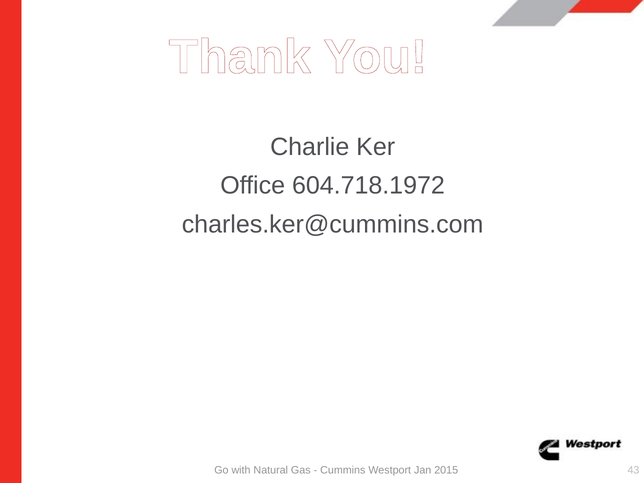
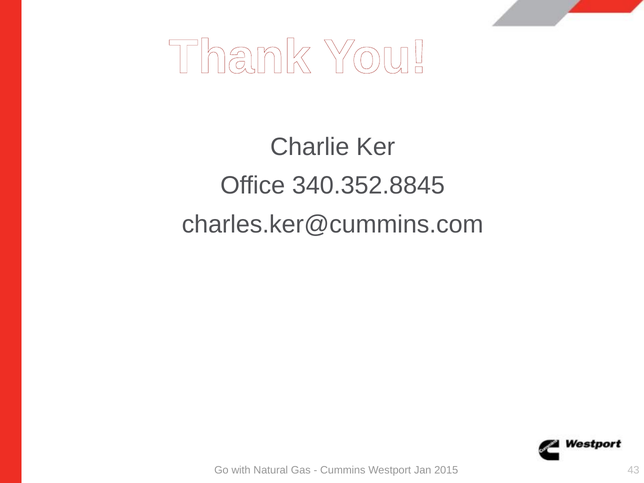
604.718.1972: 604.718.1972 -> 340.352.8845 (368, 186)
